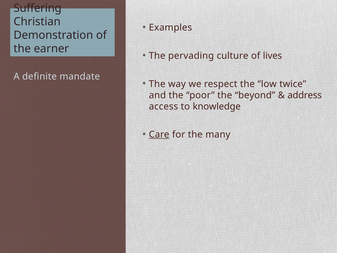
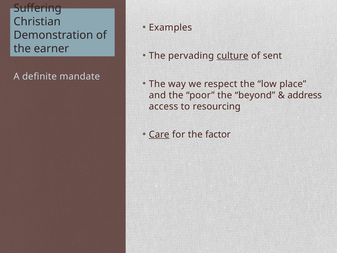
culture underline: none -> present (233, 56)
lives: lives -> sent (272, 56)
twice: twice -> place (293, 84)
knowledge: knowledge -> resourcing (217, 106)
many: many -> factor (218, 134)
